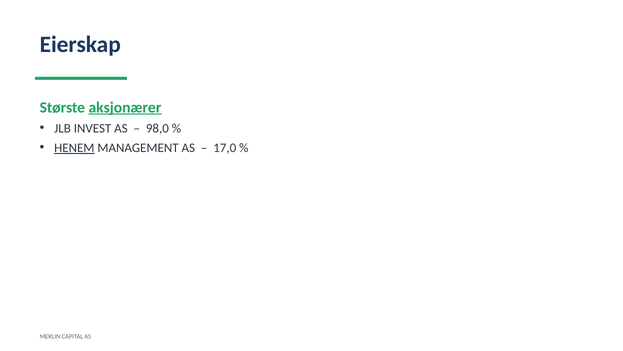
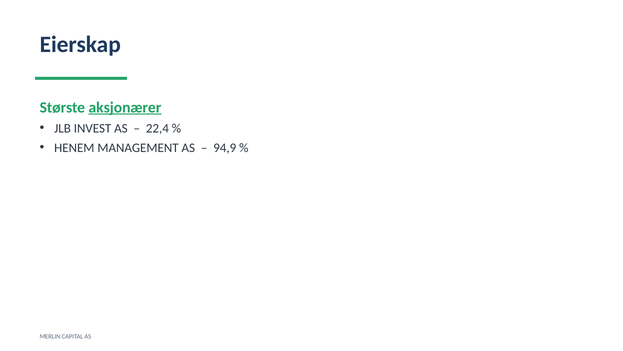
98,0: 98,0 -> 22,4 (157, 128)
HENEM underline: present -> none (74, 148)
17,0: 17,0 -> 94,9 (225, 148)
